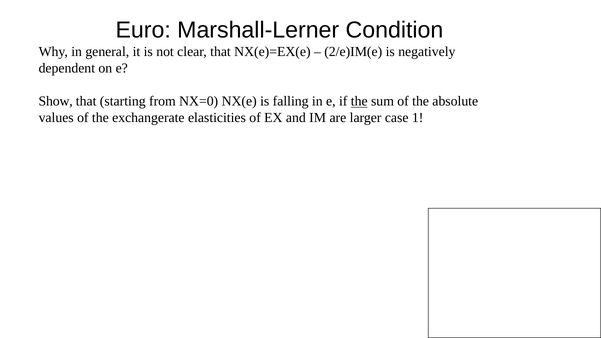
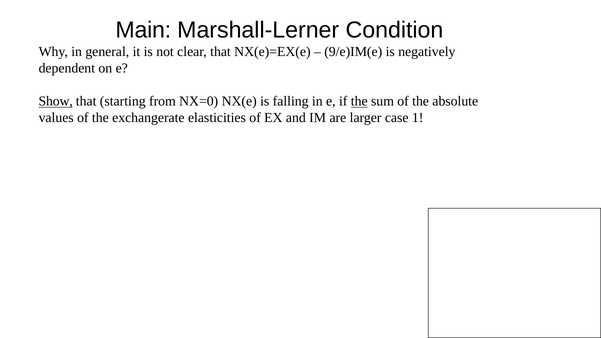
Euro: Euro -> Main (143, 30)
2/e)IM(e: 2/e)IM(e -> 9/e)IM(e (353, 52)
Show underline: none -> present (56, 101)
